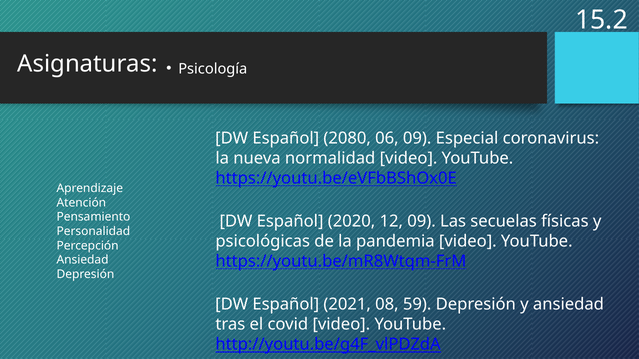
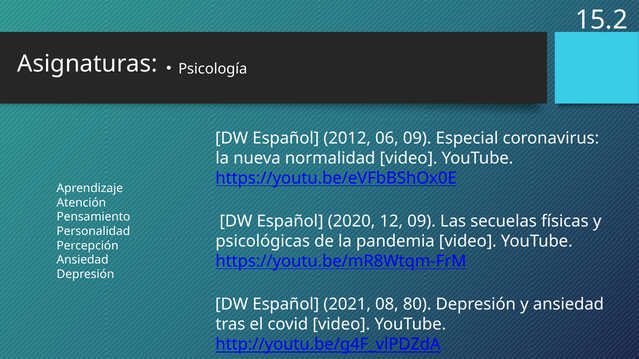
2080: 2080 -> 2012 (347, 138)
59: 59 -> 80 (417, 305)
